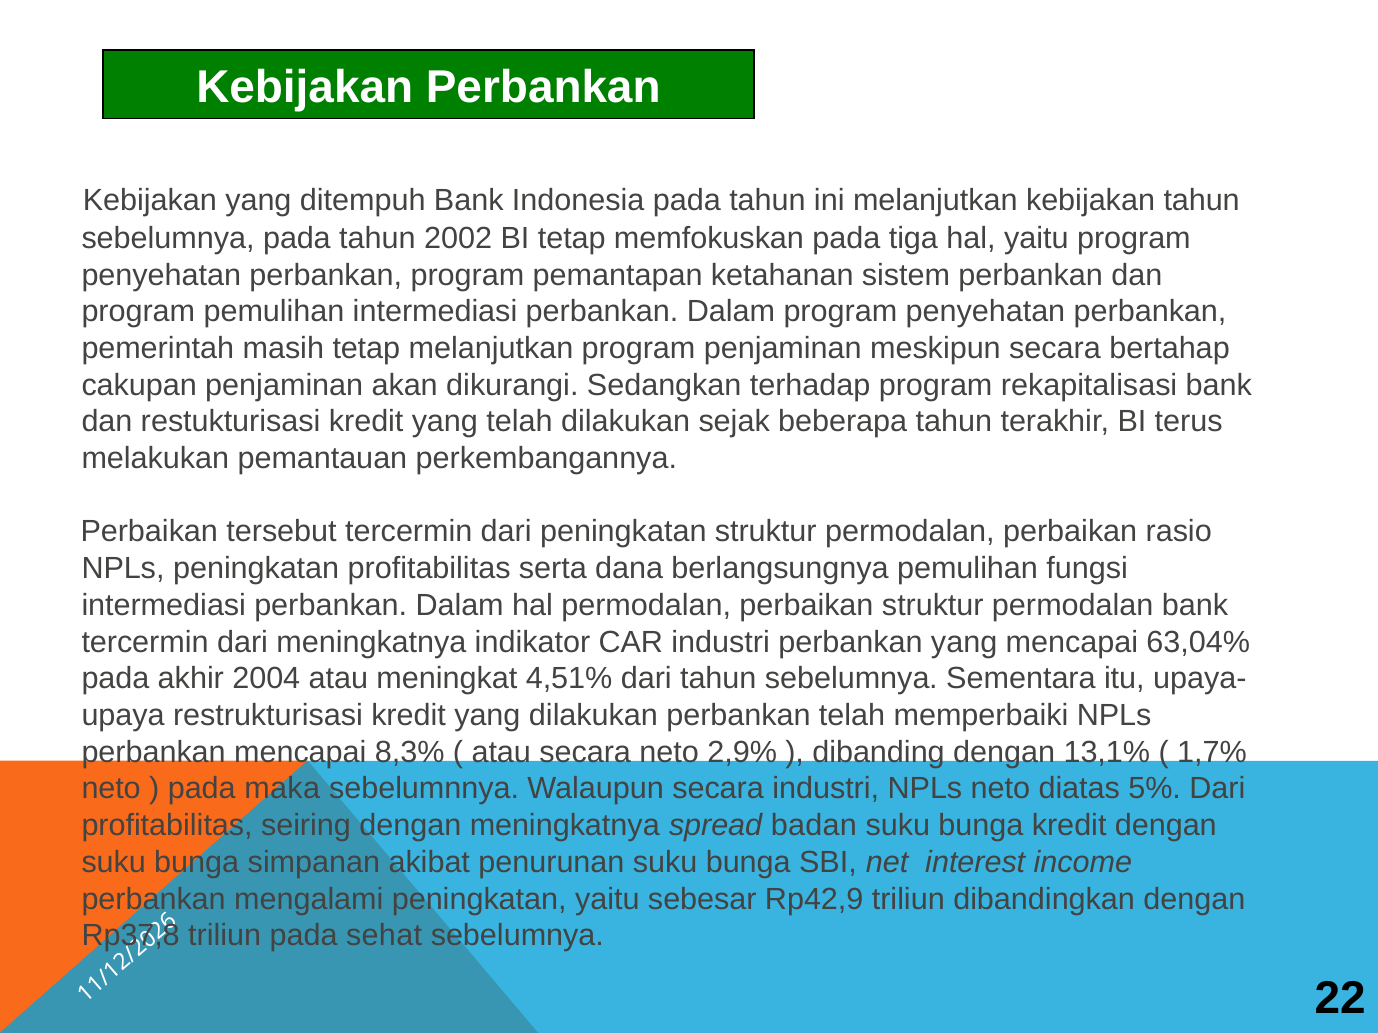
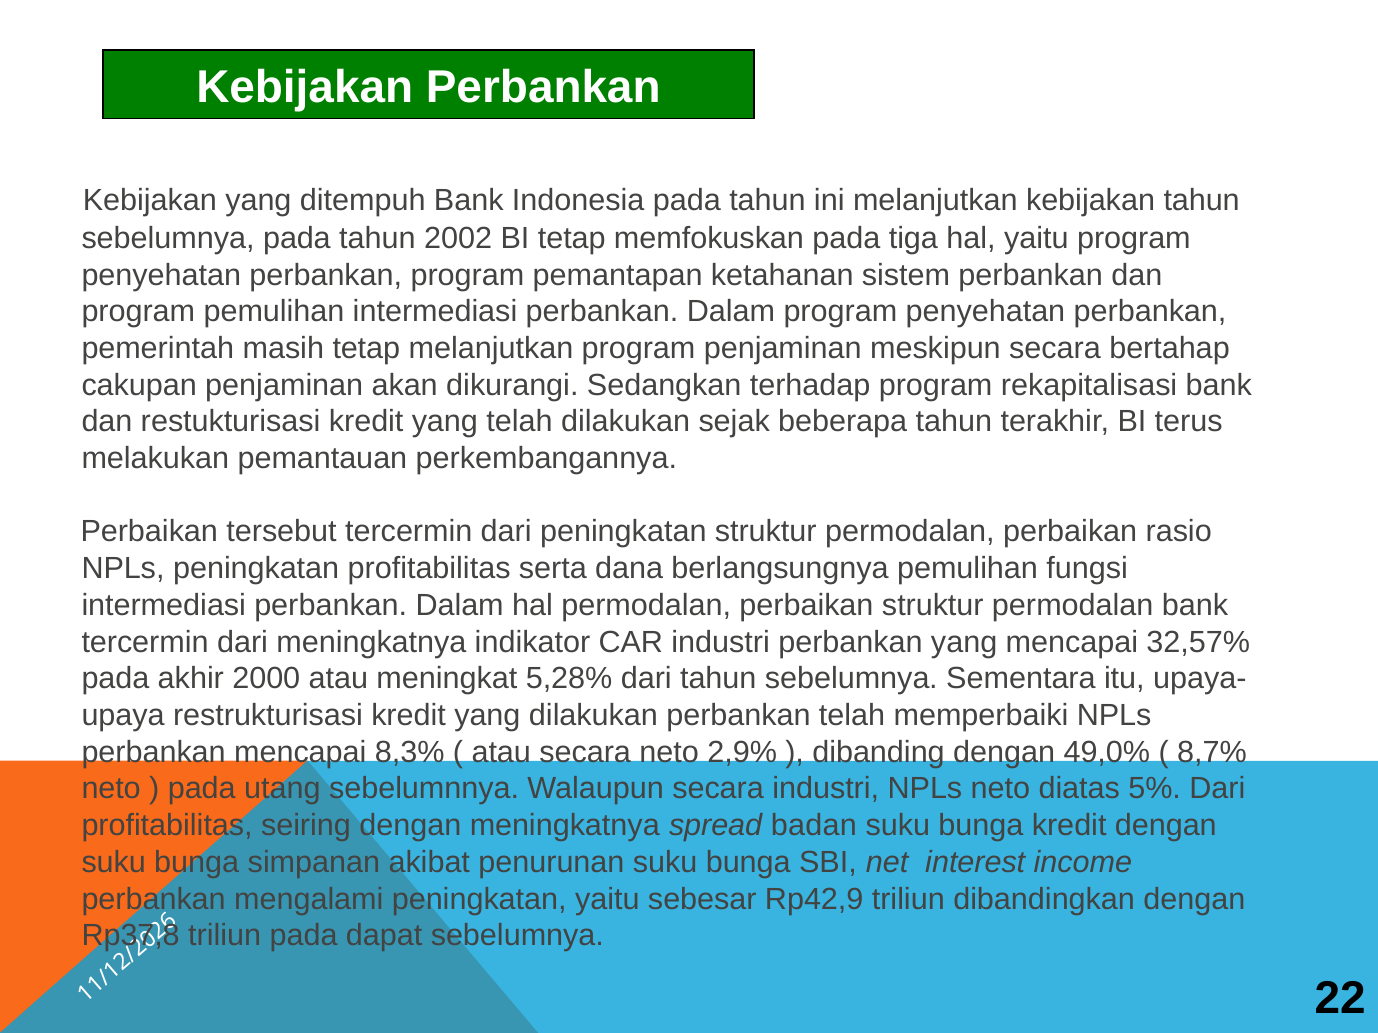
63,04%: 63,04% -> 32,57% (1198, 642)
2004: 2004 -> 2000 (266, 679)
4,51%: 4,51% -> 5,28% (569, 679)
13,1%: 13,1% -> 49,0% (1107, 753)
1,7%: 1,7% -> 8,7% (1212, 753)
maka: maka -> utang (282, 789)
sehat: sehat -> dapat (384, 936)
